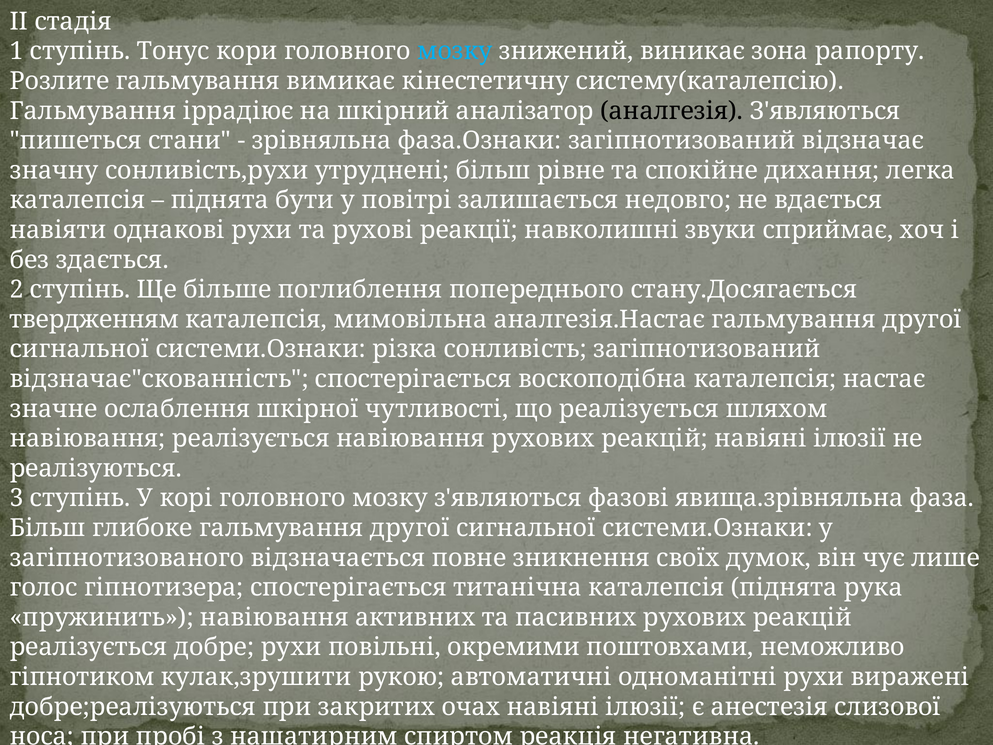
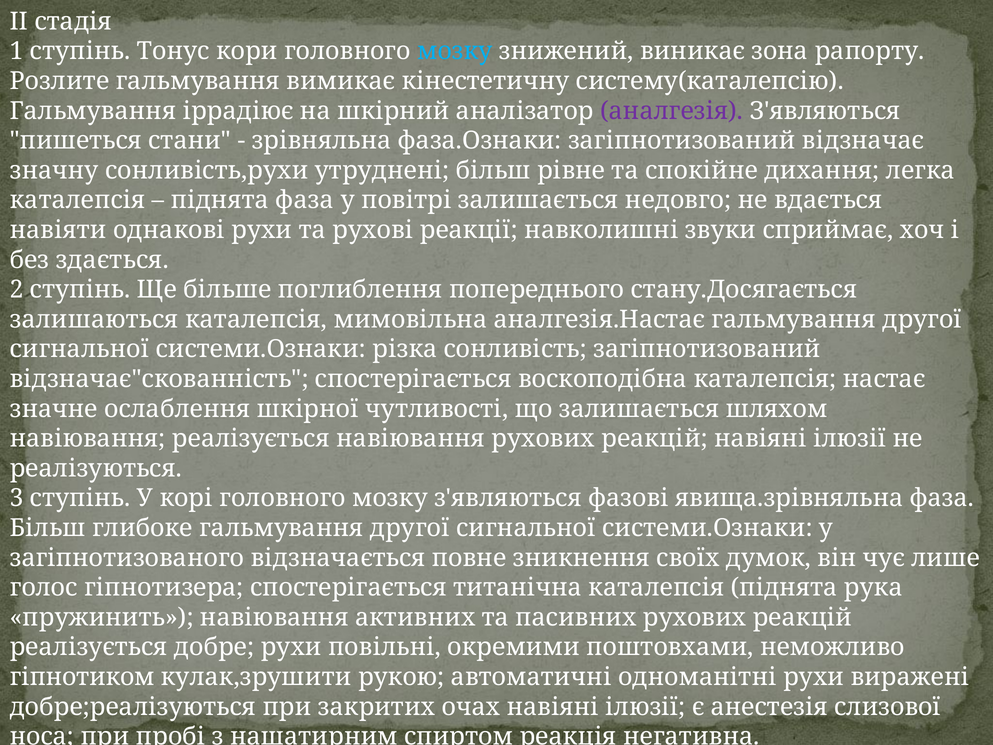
аналгезія colour: black -> purple (672, 111)
піднята бути: бути -> фаза (305, 200)
твердженням: твердженням -> залишаються (94, 319)
що реалізується: реалізується -> залишається (639, 409)
